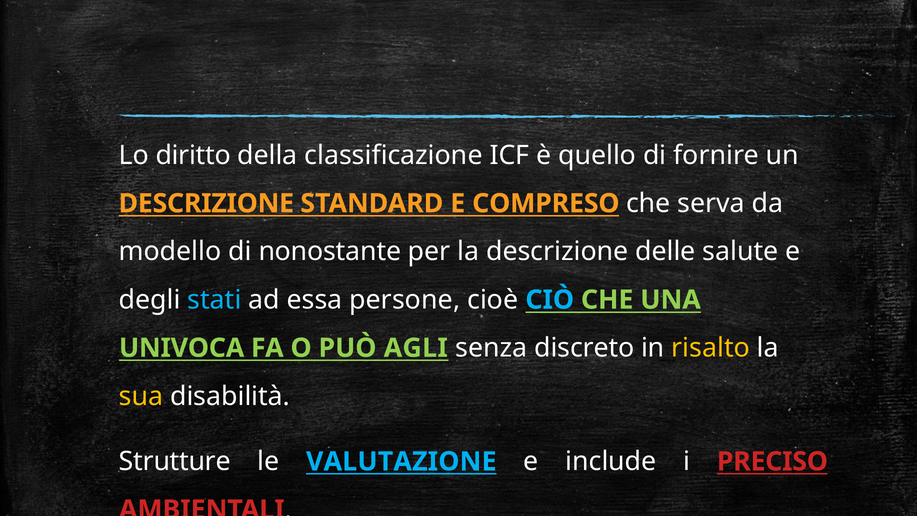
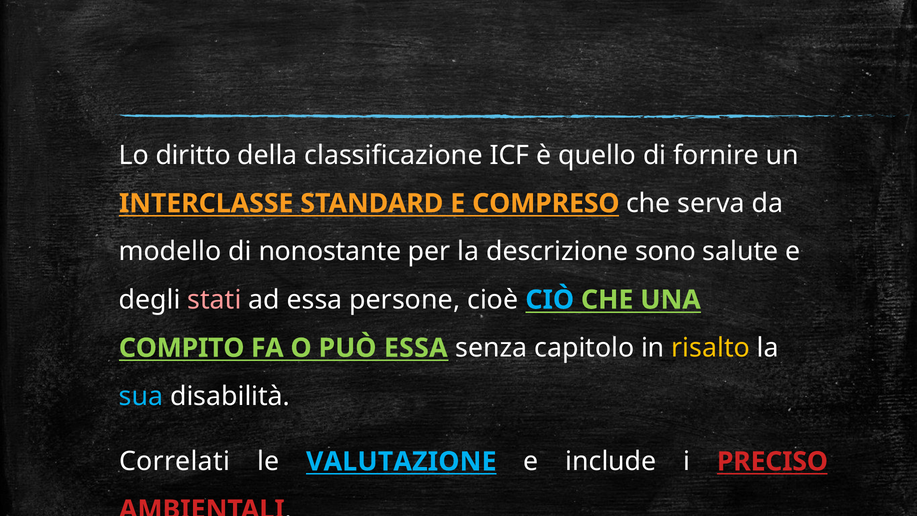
DESCRIZIONE: DESCRIZIONE -> INTERCLASSE (206, 203)
delle: delle -> sono (666, 252)
stati colour: light blue -> pink (214, 300)
UNIVOCA: UNIVOCA -> COMPITO (182, 348)
PUÒ AGLI: AGLI -> ESSA (416, 348)
discreto: discreto -> capitolo (584, 348)
sua colour: yellow -> light blue (141, 396)
Strutture: Strutture -> Correlati (175, 462)
